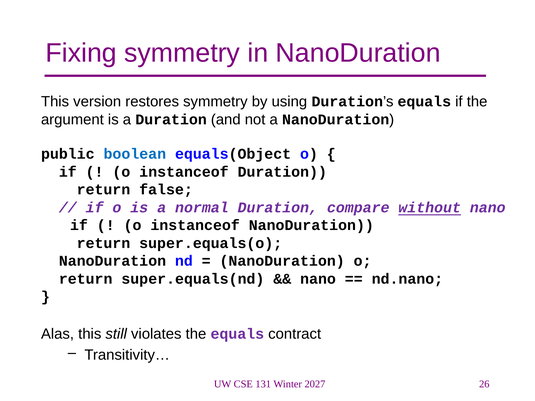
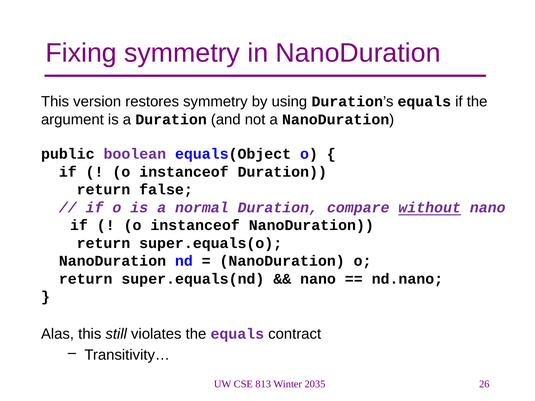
boolean colour: blue -> purple (135, 154)
131: 131 -> 813 (263, 384)
2027: 2027 -> 2035 (315, 384)
